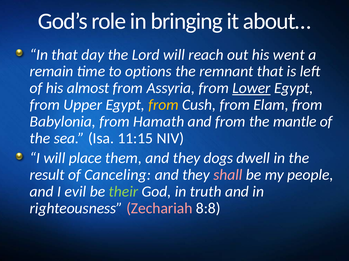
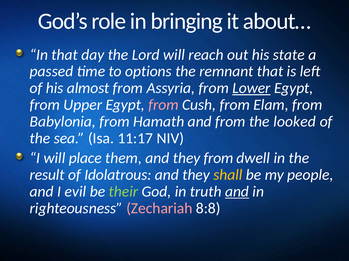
went: went -> state (289, 55)
remain: remain -> passed (51, 72)
from colour: yellow -> pink (163, 105)
mantle: mantle -> looked (295, 122)
11:15: 11:15 -> 11:17 (135, 139)
they dogs: dogs -> from (218, 159)
Canceling: Canceling -> Idolatrous (118, 175)
shall colour: pink -> yellow (228, 175)
and underline: none -> present (237, 192)
